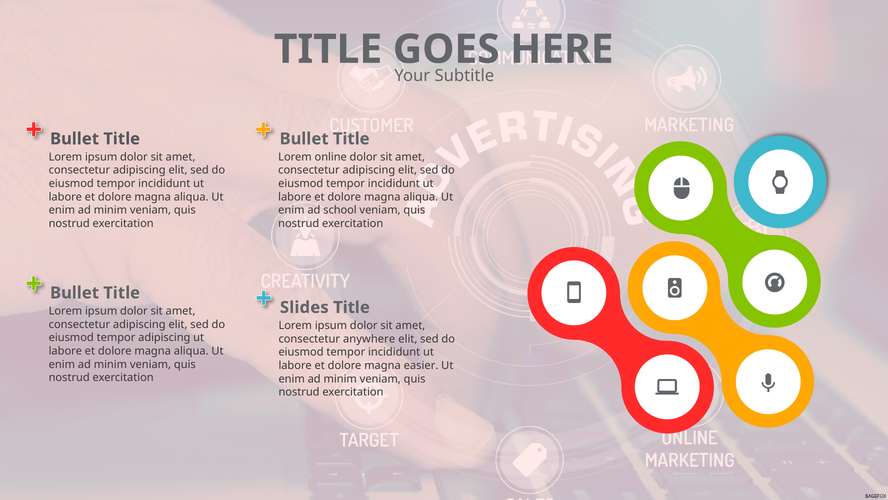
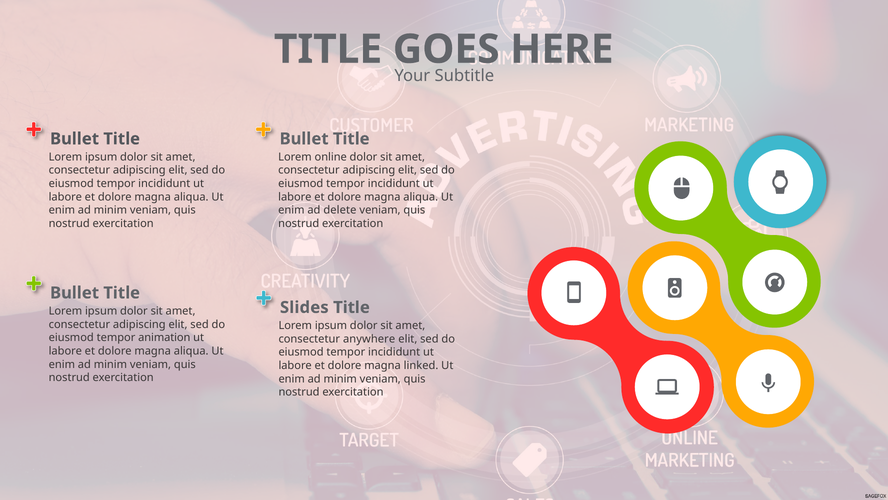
school: school -> delete (340, 210)
tempor adipiscing: adipiscing -> animation (164, 337)
easier: easier -> linked (421, 365)
